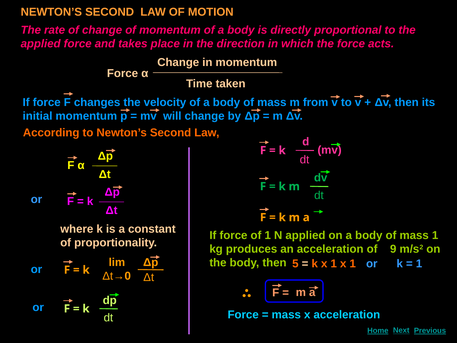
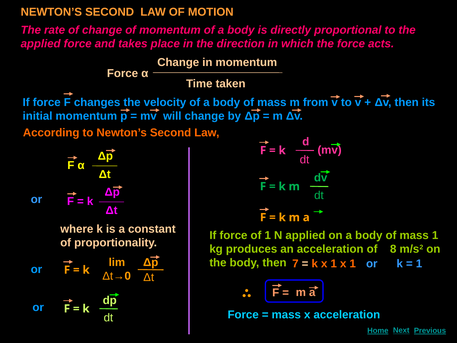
9: 9 -> 8 (393, 249)
5: 5 -> 7 (295, 264)
